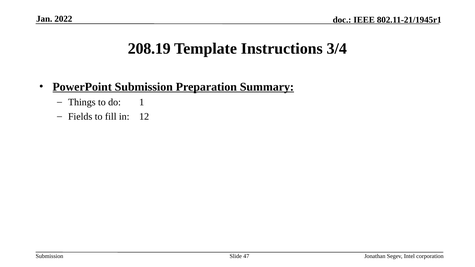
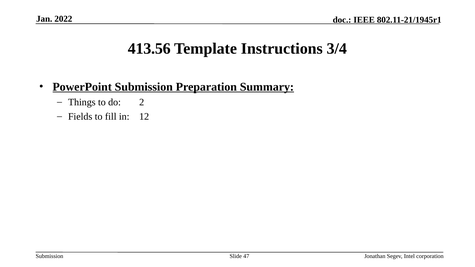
208.19: 208.19 -> 413.56 (149, 49)
1: 1 -> 2 (142, 102)
